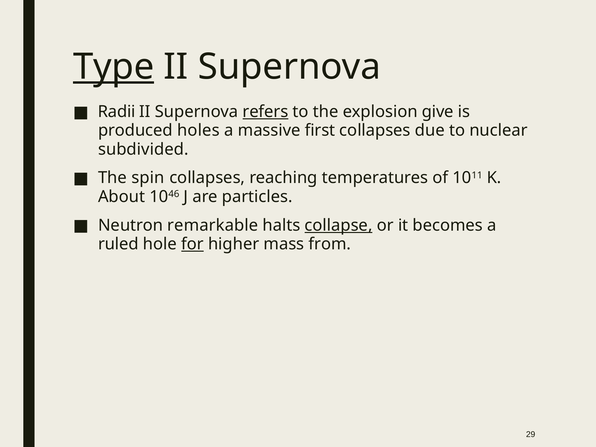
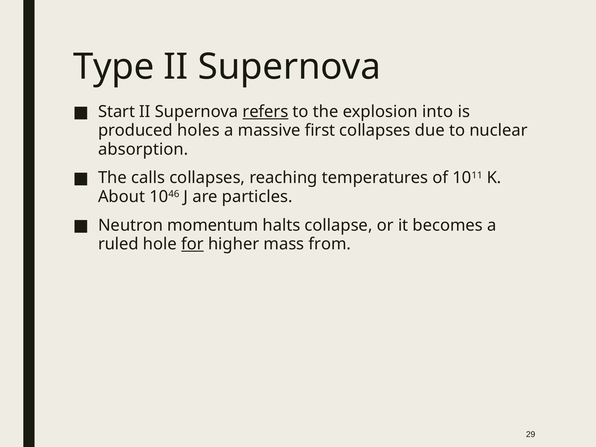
Type underline: present -> none (114, 67)
Radii: Radii -> Start (117, 112)
give: give -> into (438, 112)
subdivided: subdivided -> absorption (143, 149)
spin: spin -> calls (148, 178)
remarkable: remarkable -> momentum (213, 225)
collapse underline: present -> none (339, 225)
